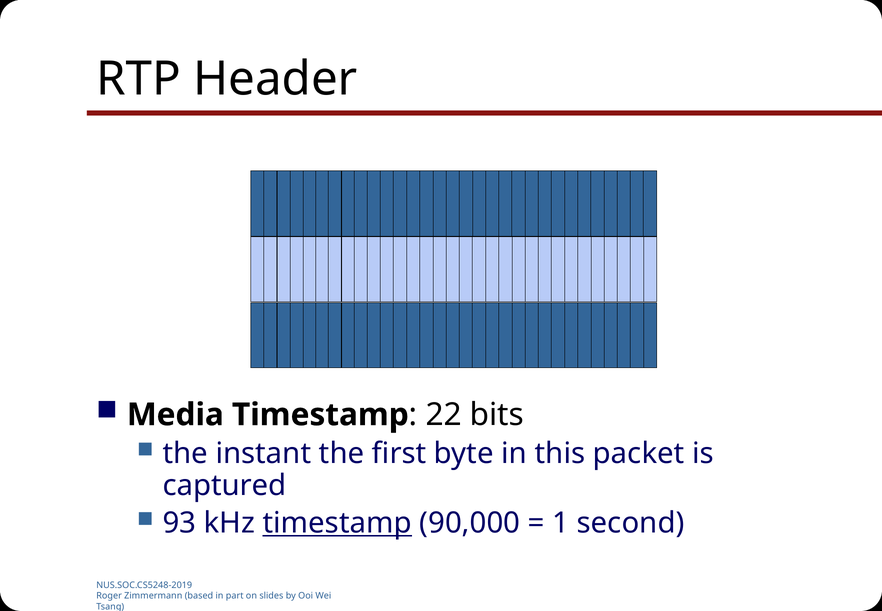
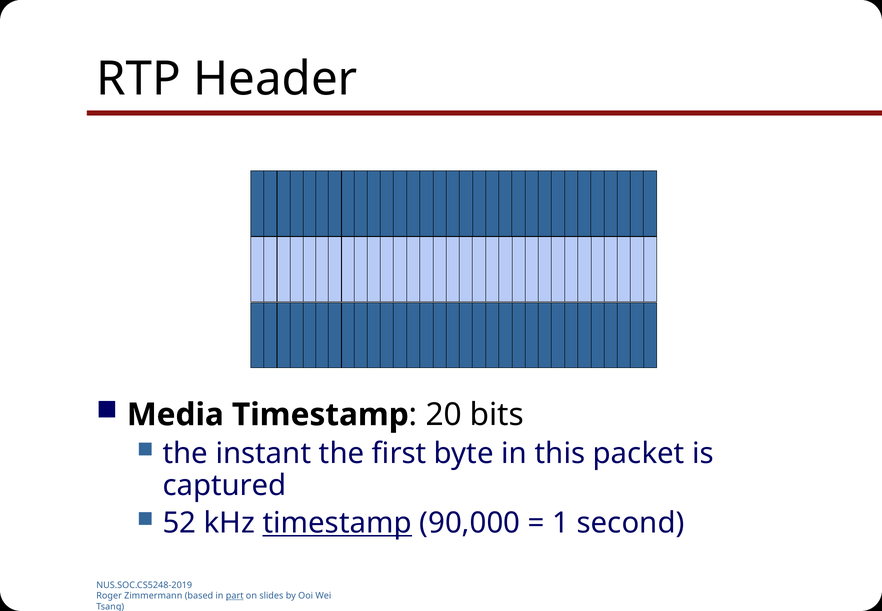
22: 22 -> 20 (444, 415)
93: 93 -> 52 (179, 523)
part underline: none -> present (235, 596)
